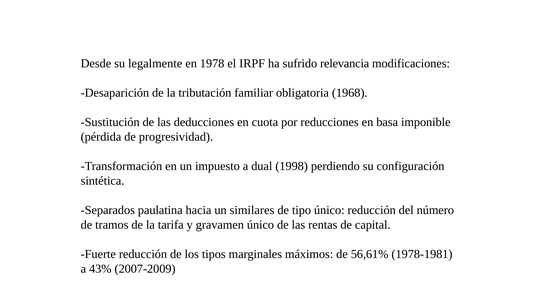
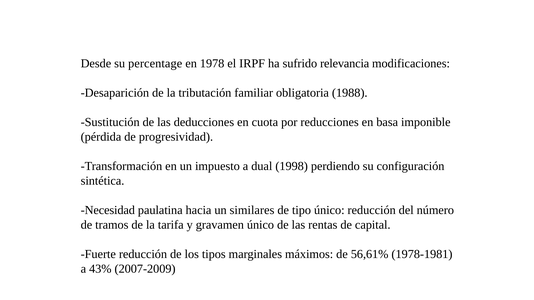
legalmente: legalmente -> percentage (155, 64)
1968: 1968 -> 1988 (350, 93)
Separados: Separados -> Necesidad (108, 210)
